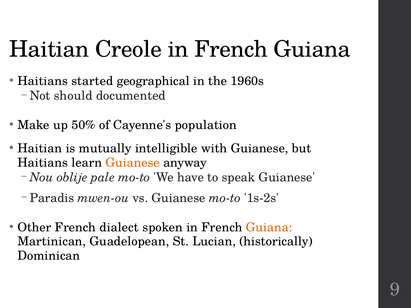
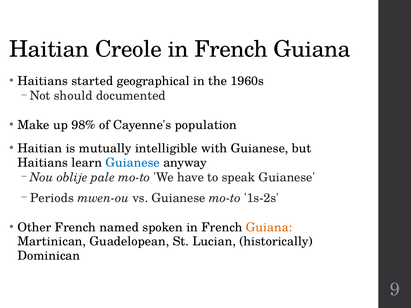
50%: 50% -> 98% (84, 125)
Guianese colour: orange -> blue (133, 163)
Paradis: Paradis -> Periods (52, 198)
dialect: dialect -> named (119, 227)
